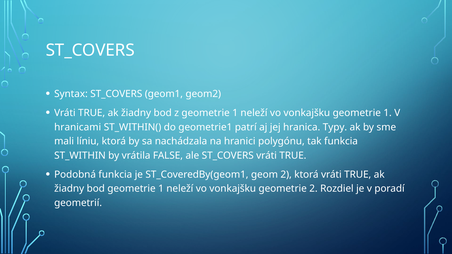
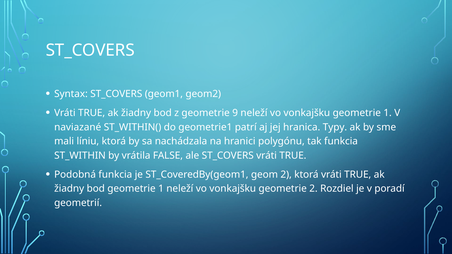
z geometrie 1: 1 -> 9 (235, 113)
hranicami: hranicami -> naviazané (78, 127)
